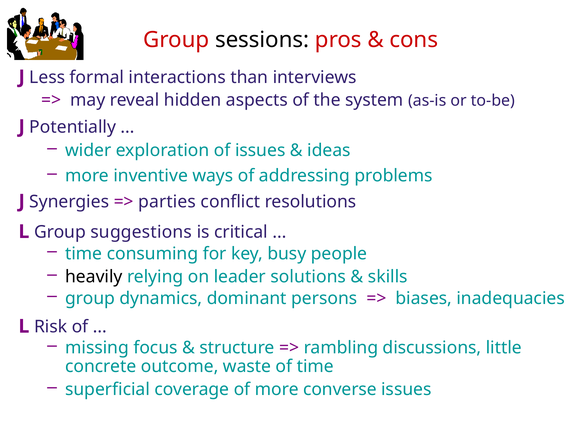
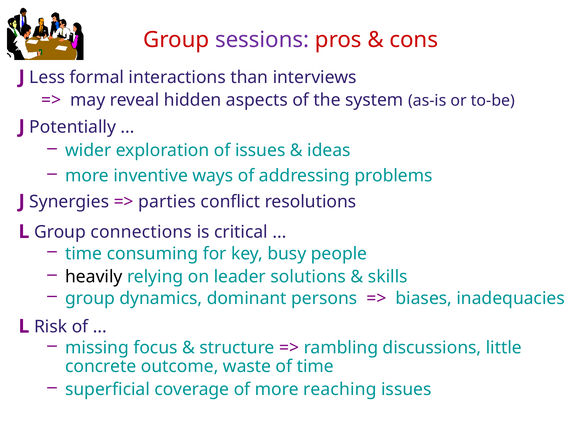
sessions colour: black -> purple (262, 40)
suggestions: suggestions -> connections (141, 232)
converse: converse -> reaching (340, 390)
